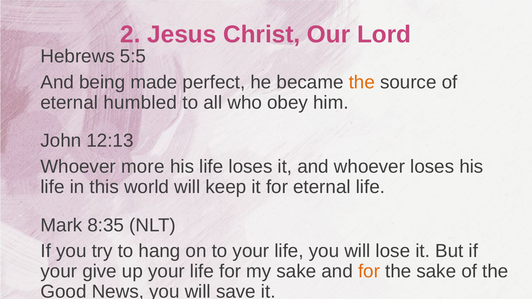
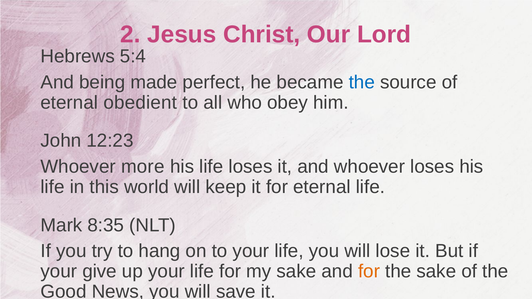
5:5: 5:5 -> 5:4 (133, 56)
the colour: orange -> blue (362, 82)
humbled: humbled -> obedient (140, 103)
12:13: 12:13 -> 12:23 (110, 141)
